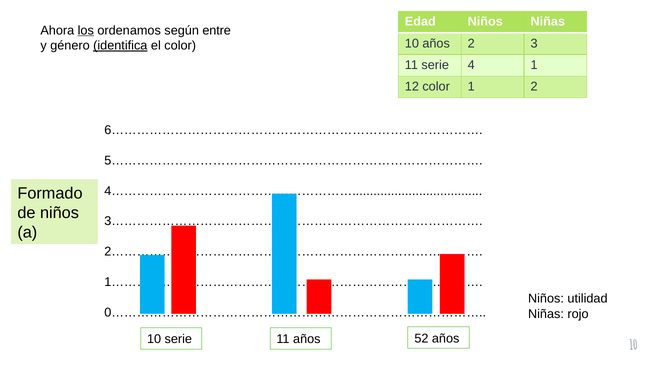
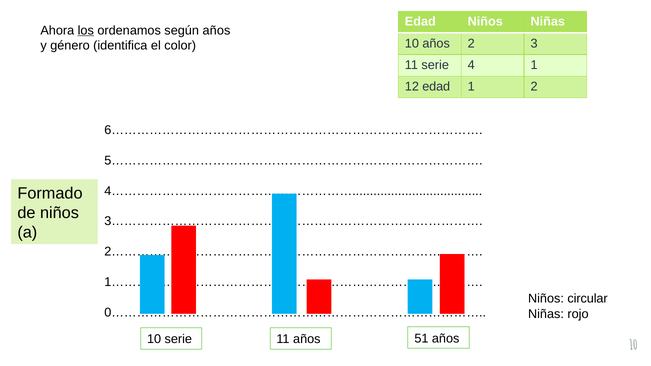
según entre: entre -> años (216, 30)
identifica underline: present -> none (120, 46)
12 color: color -> edad (436, 87)
utilidad: utilidad -> circular (588, 299)
52: 52 -> 51 (421, 339)
